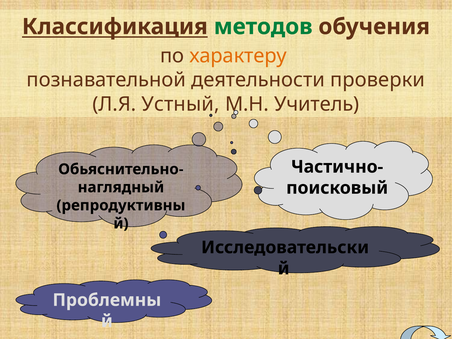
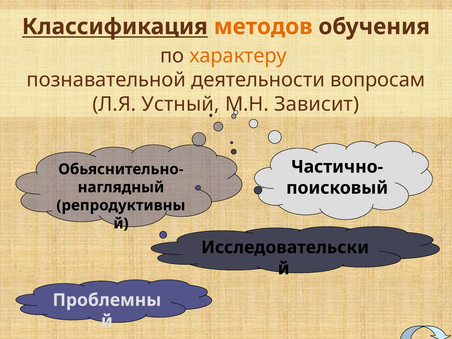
методов colour: green -> orange (263, 27)
проверки: проверки -> вопросам (378, 80)
Учитель: Учитель -> Зависит (317, 104)
